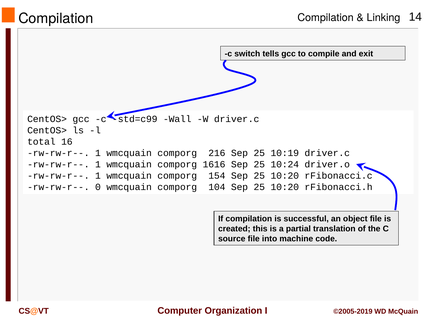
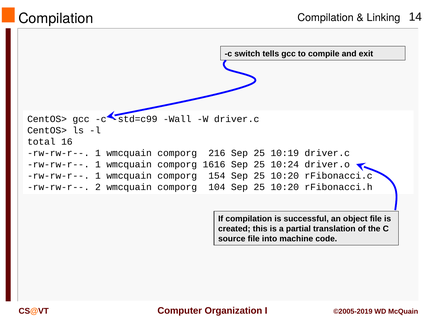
0: 0 -> 2 (98, 187)
